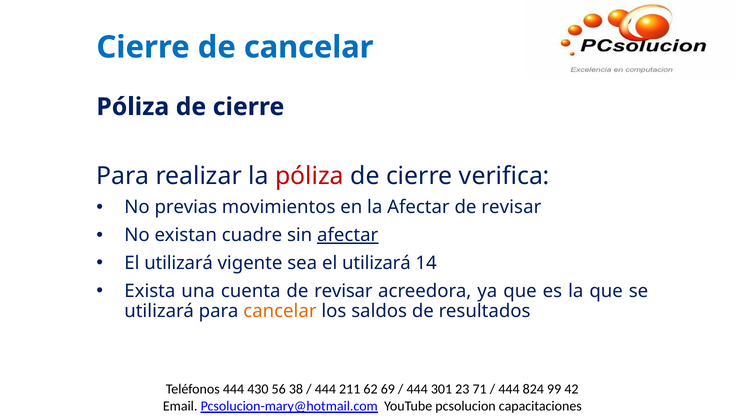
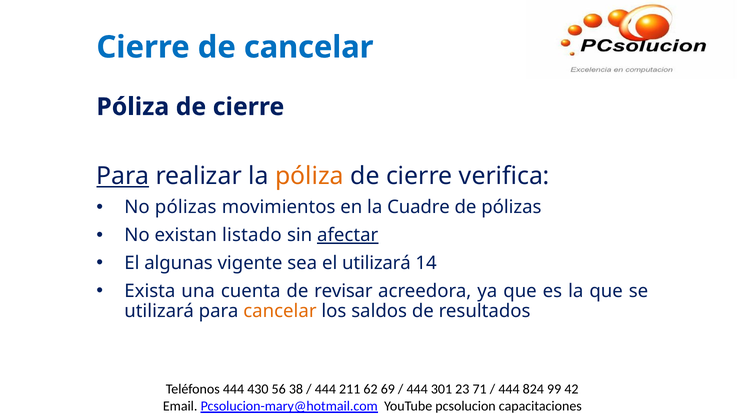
Para underline: none -> present (123, 176)
póliza colour: red -> orange (309, 176)
No previas: previas -> pólizas (186, 207)
la Afectar: Afectar -> Cuadre (419, 207)
revisar: revisar -> pólizas (511, 207)
cuadre: cuadre -> listado (252, 235)
utilizará: utilizará -> algunas (179, 263)
